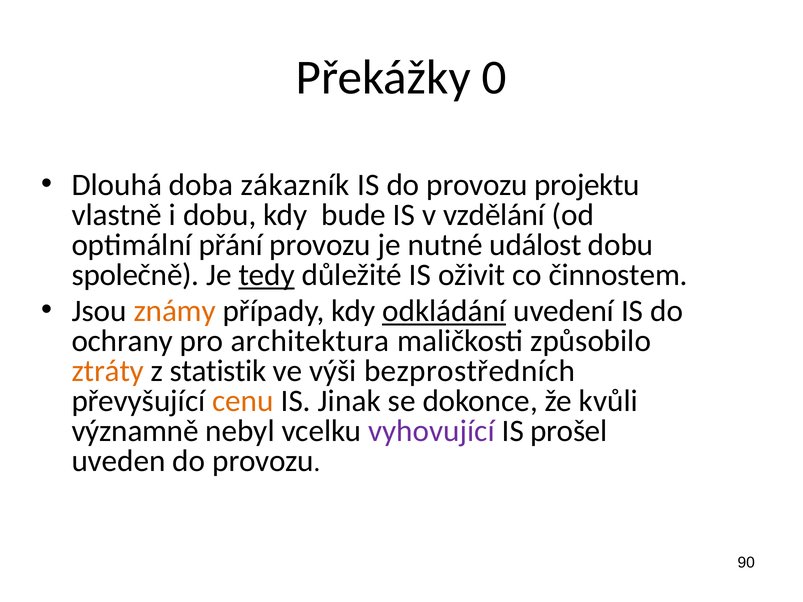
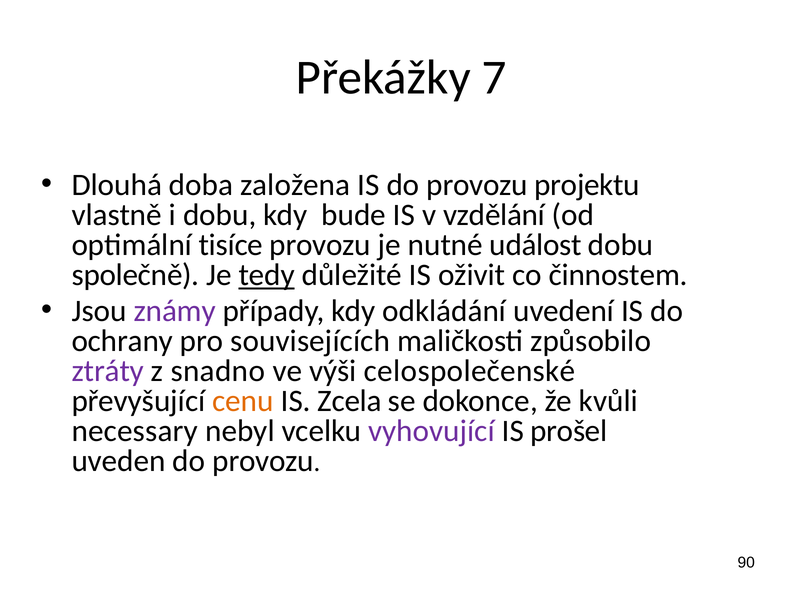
0: 0 -> 7 (494, 78)
zákazník: zákazník -> založena (295, 185)
přání: přání -> tisíce (231, 245)
známy colour: orange -> purple (175, 311)
odkládání underline: present -> none (444, 311)
architektura: architektura -> souvisejících (310, 341)
ztráty colour: orange -> purple (108, 371)
statistik: statistik -> snadno (218, 371)
bezprostředních: bezprostředních -> celospolečenské (470, 371)
Jinak: Jinak -> Zcela (349, 401)
významně: významně -> necessary (135, 431)
